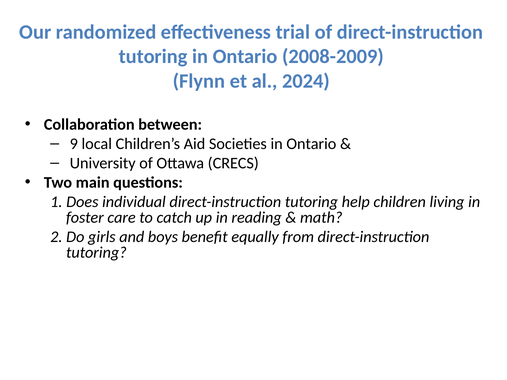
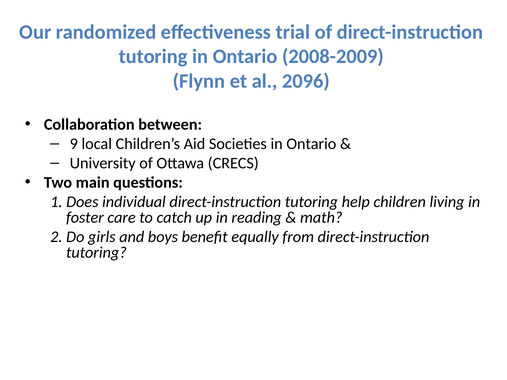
2024: 2024 -> 2096 (306, 81)
